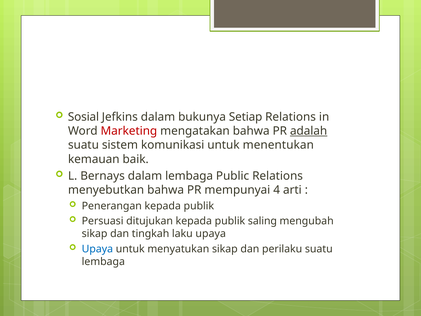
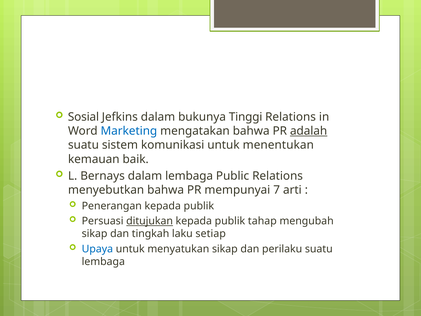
Setiap: Setiap -> Tinggi (246, 117)
Marketing colour: red -> blue (129, 131)
4: 4 -> 7 (277, 190)
ditujukan underline: none -> present (150, 221)
saling: saling -> tahap (262, 221)
laku upaya: upaya -> setiap (211, 234)
